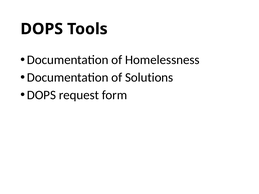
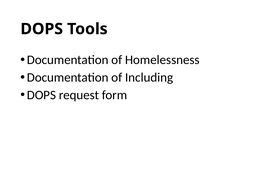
Solutions: Solutions -> Including (149, 78)
